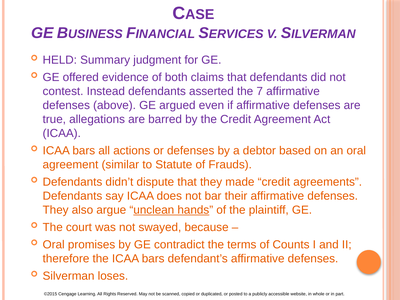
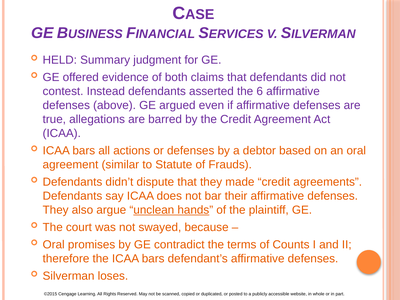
7: 7 -> 6 (260, 91)
